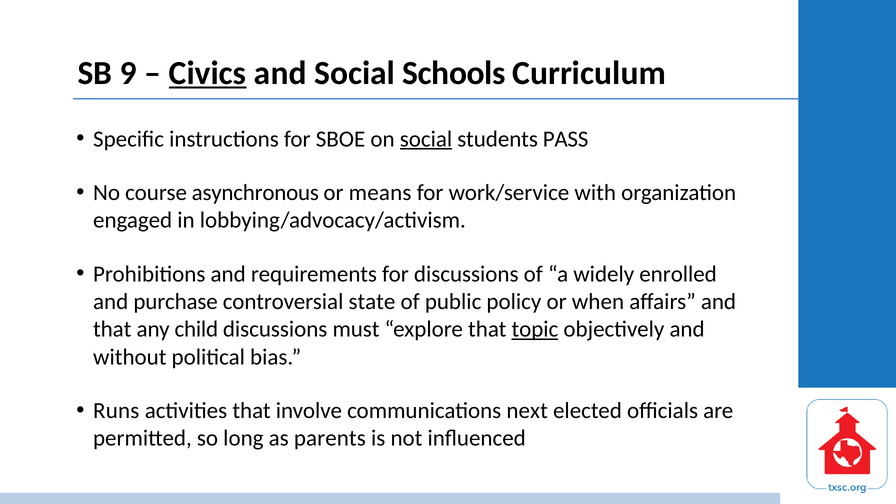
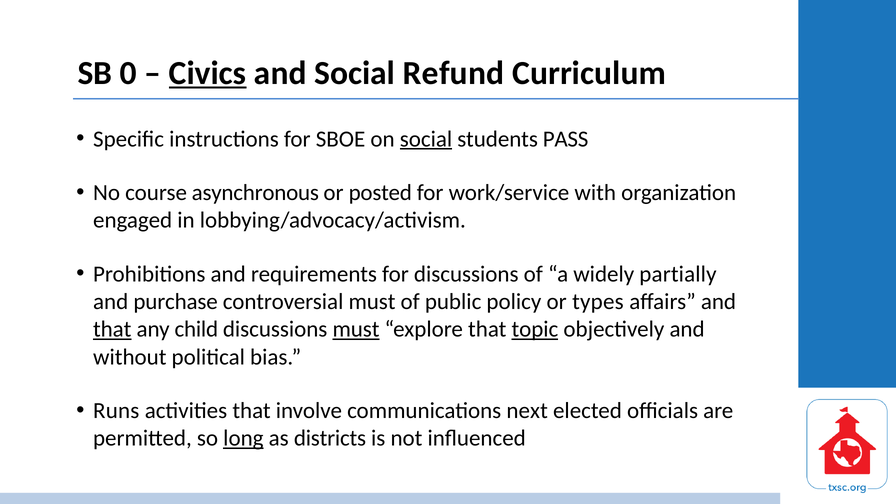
9: 9 -> 0 (128, 73)
Schools: Schools -> Refund (454, 73)
means: means -> posted (380, 193)
enrolled: enrolled -> partially (678, 274)
controversial state: state -> must (372, 302)
when: when -> types (598, 302)
that underline: none -> present (112, 329)
must underline: none -> present (356, 329)
long underline: none -> present (243, 438)
parents: parents -> districts (330, 438)
